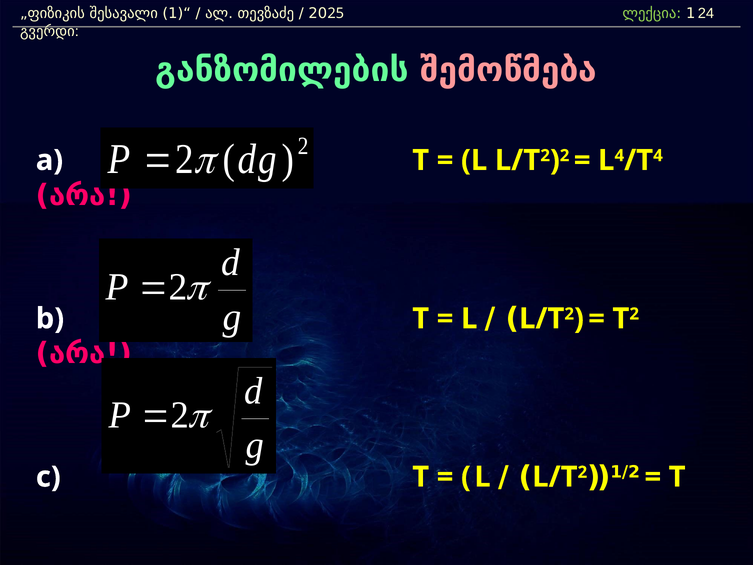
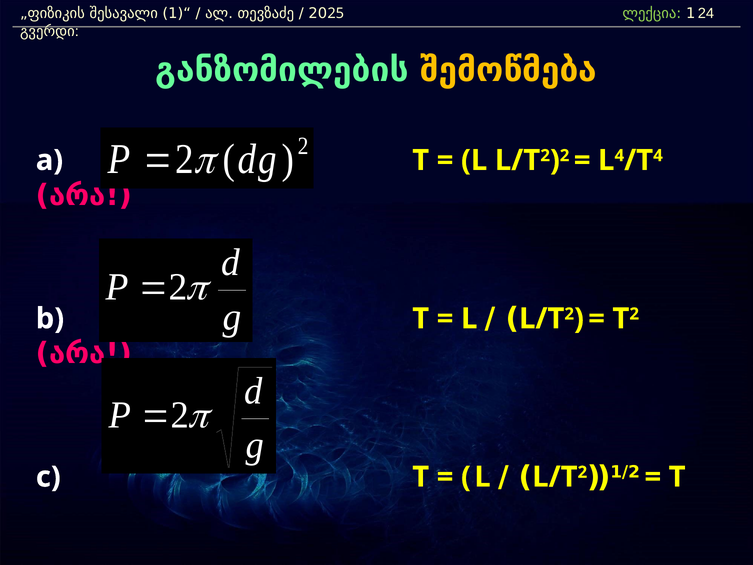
შემოწმება colour: pink -> yellow (509, 70)
